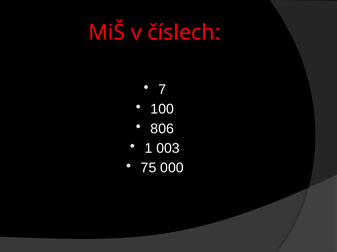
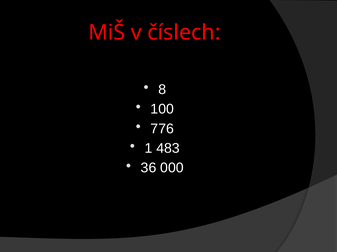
7: 7 -> 8 (162, 90)
806: 806 -> 776 (162, 129)
003: 003 -> 483 (168, 149)
75: 75 -> 36 (149, 168)
